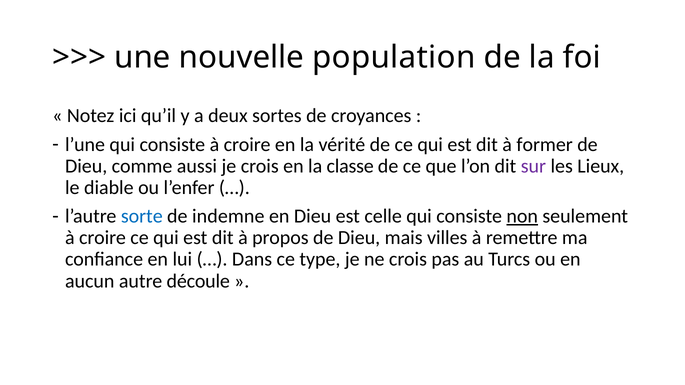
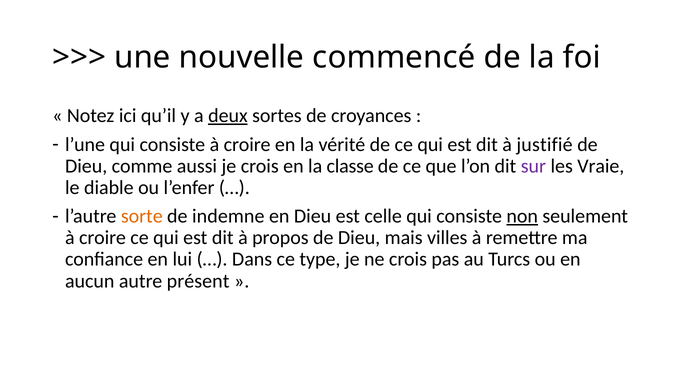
population: population -> commencé (394, 58)
deux underline: none -> present (228, 116)
former: former -> justifié (545, 145)
Lieux: Lieux -> Vraie (601, 166)
sorte colour: blue -> orange (142, 216)
découle: découle -> présent (198, 281)
